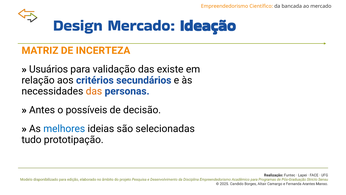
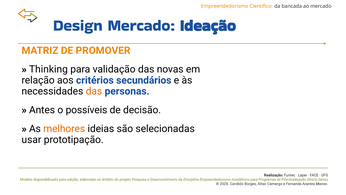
INCERTEZA: INCERTEZA -> PROMOVER (103, 50)
Usuários: Usuários -> Thinking (48, 69)
existe: existe -> novas (170, 69)
melhores colour: blue -> orange (64, 129)
tudo: tudo -> usar (31, 139)
